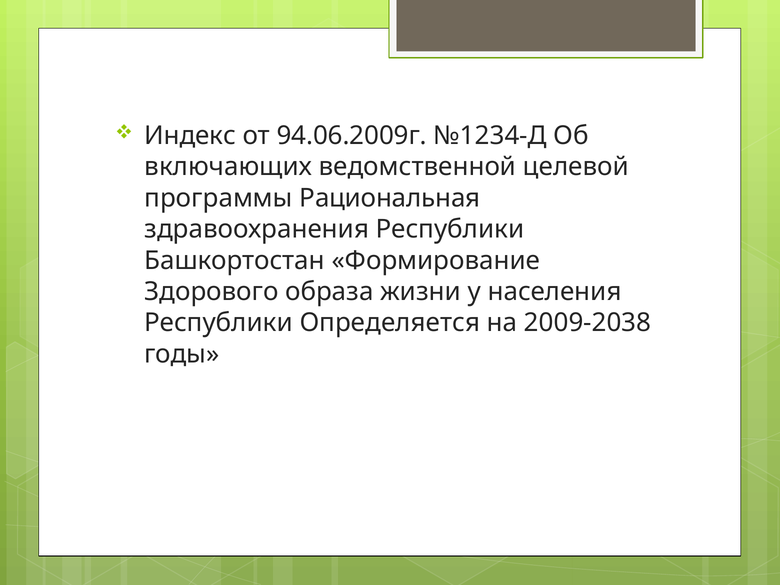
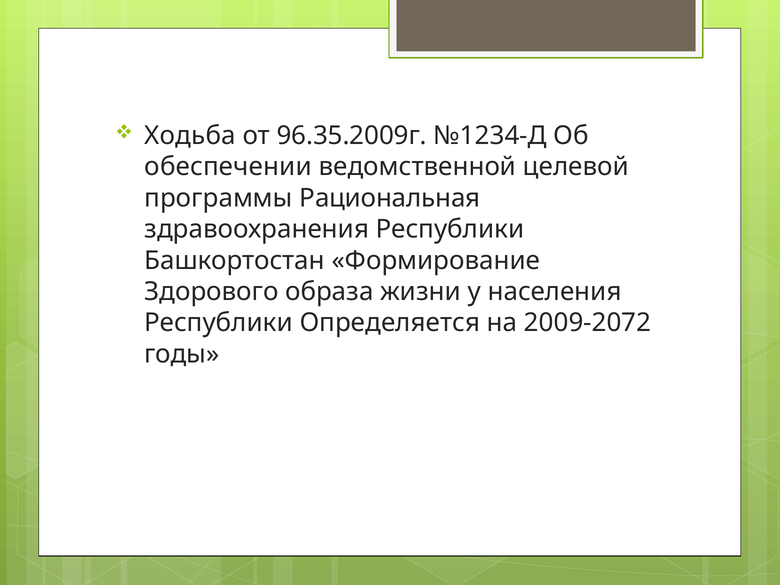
Индекс: Индекс -> Ходьба (190, 136)
94.06.2009г: 94.06.2009г -> 96.35.2009г (352, 136)
включающих: включающих -> обеспечении (228, 167)
2009-2038: 2009-2038 -> 2009-2072 (588, 323)
